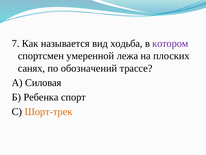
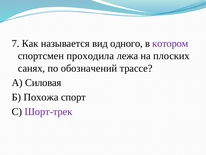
ходьба: ходьба -> одного (126, 43)
умеренной: умеренной -> проходила (90, 56)
Ребенка: Ребенка -> Похожа (41, 97)
Шорт-трек colour: orange -> purple (48, 111)
